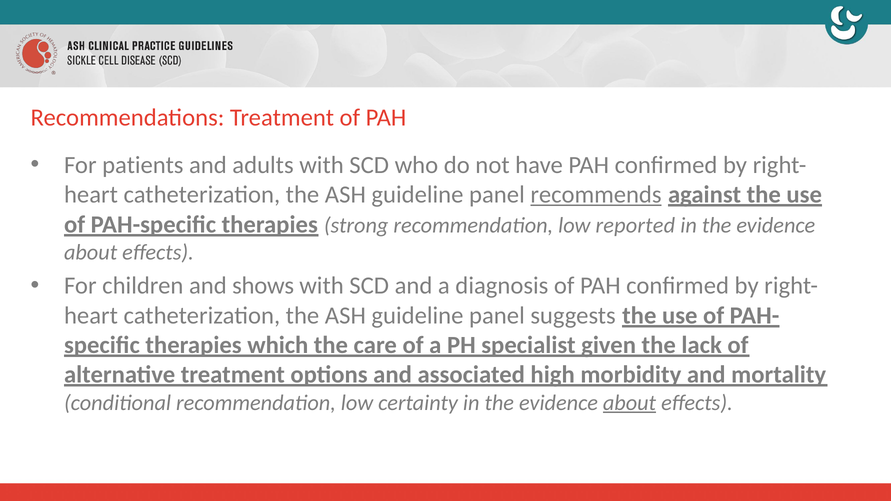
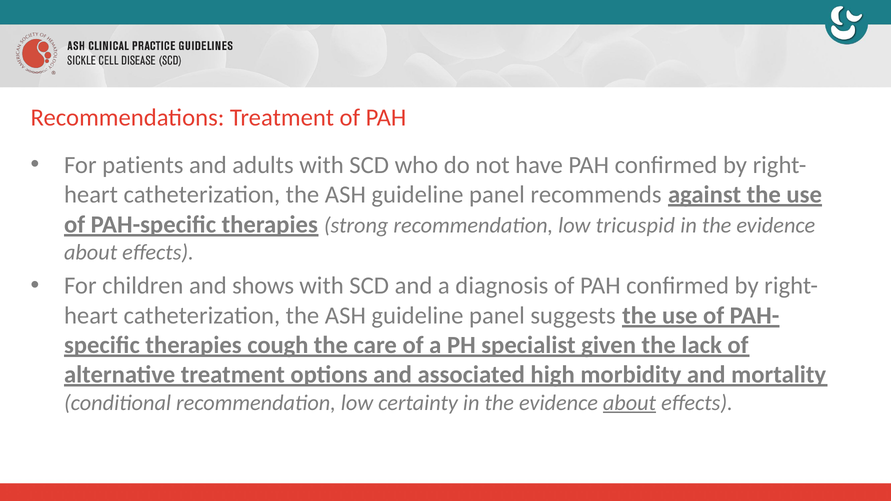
recommends underline: present -> none (596, 195)
reported: reported -> tricuspid (635, 225)
which: which -> cough (278, 345)
